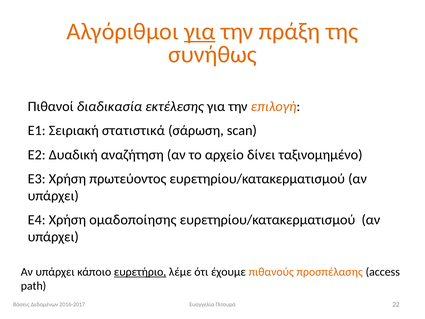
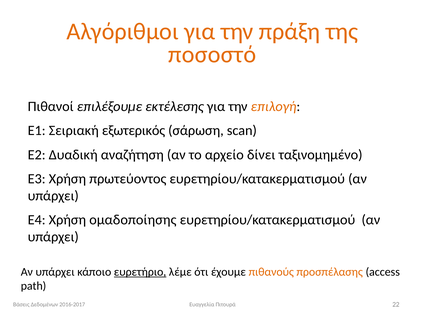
για underline: present -> none (200, 31)
συνήθως: συνήθως -> ποσοστό (212, 55)
διαδικασία: διαδικασία -> επιλέξουμε (109, 106)
στατιστικά: στατιστικά -> εξωτερικός (134, 131)
